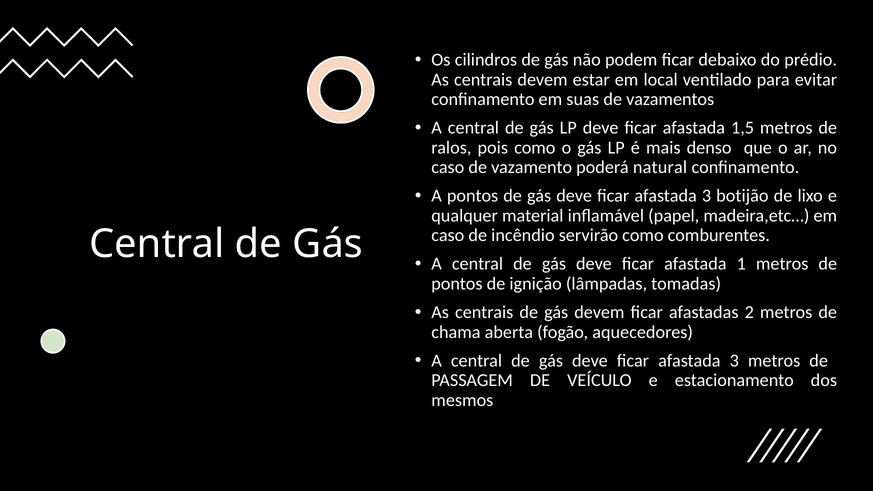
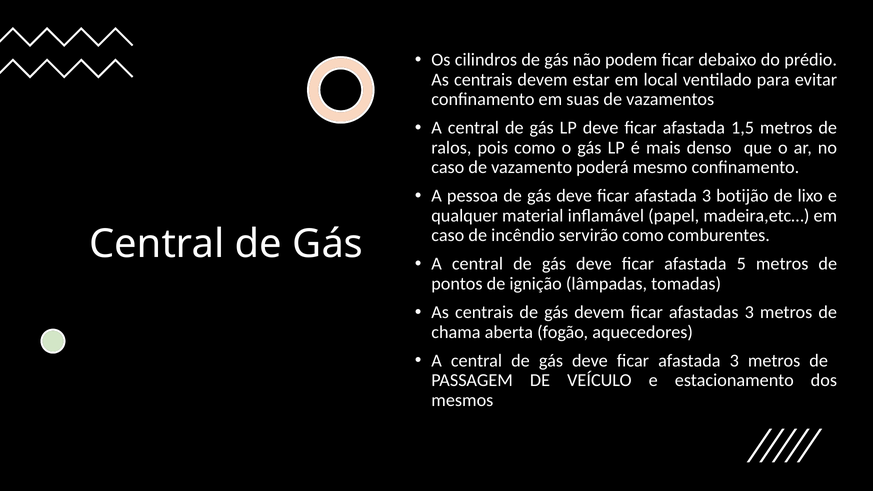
natural: natural -> mesmo (660, 167)
A pontos: pontos -> pessoa (473, 196)
1: 1 -> 5 (741, 264)
afastadas 2: 2 -> 3 (749, 312)
